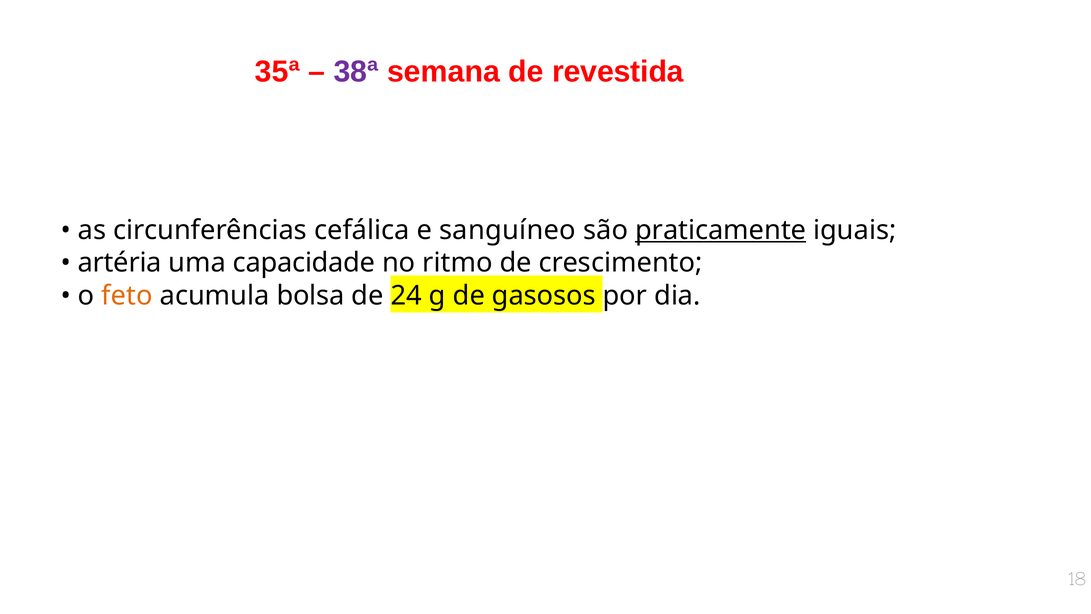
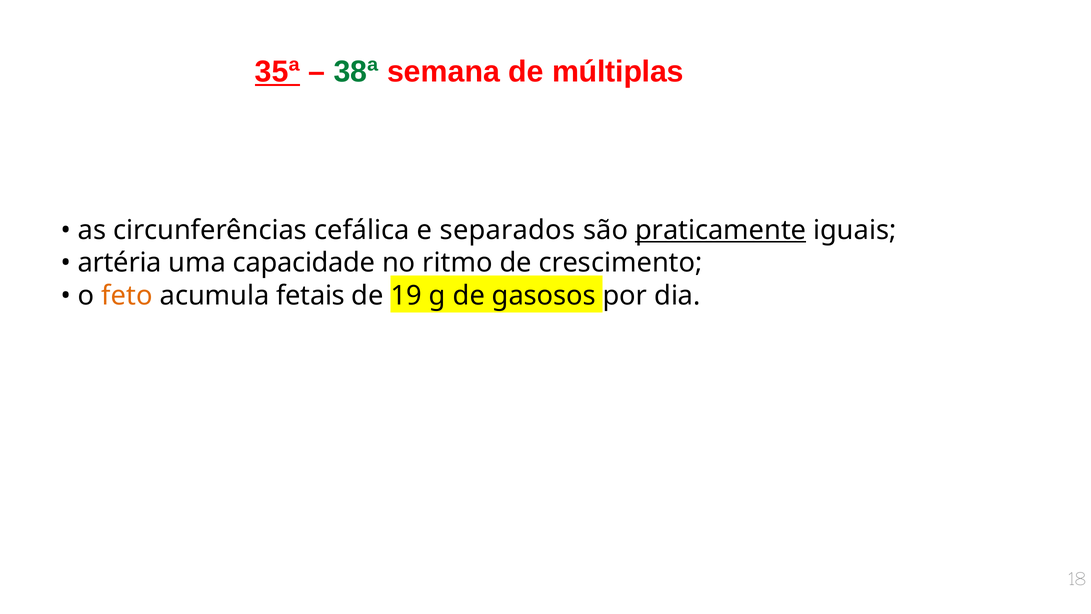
35ª underline: none -> present (277, 72)
38ª colour: purple -> green (356, 72)
revestida: revestida -> múltiplas (618, 72)
sanguíneo: sanguíneo -> separados (508, 230)
bolsa: bolsa -> fetais (311, 295)
24: 24 -> 19 (406, 295)
